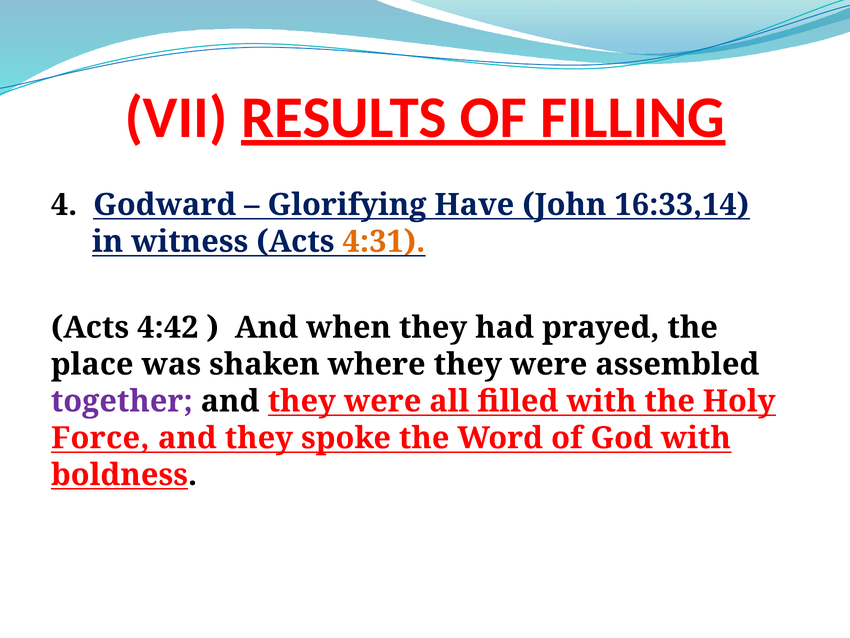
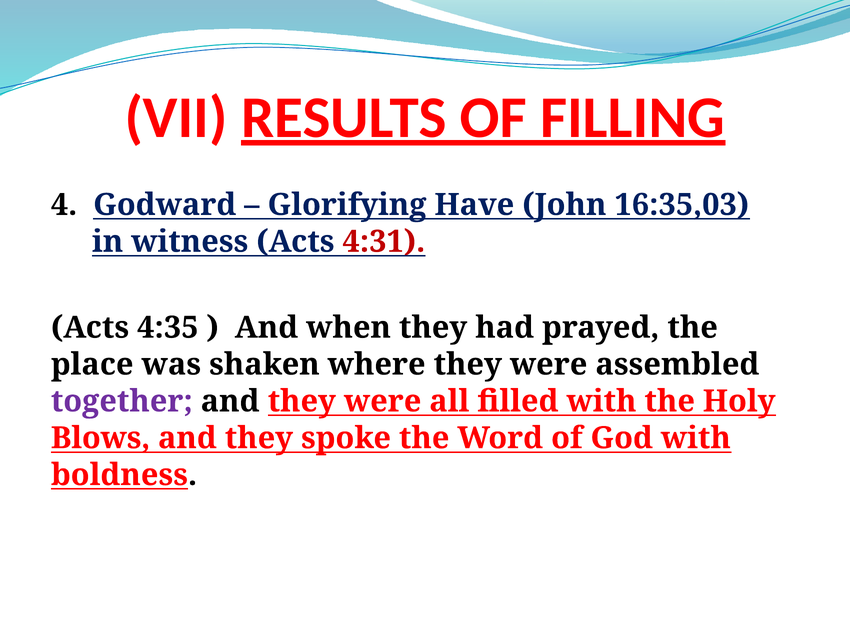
16:33,14: 16:33,14 -> 16:35,03 (682, 205)
4:31 colour: orange -> red (384, 241)
4:42: 4:42 -> 4:35 (168, 327)
Force: Force -> Blows (101, 438)
